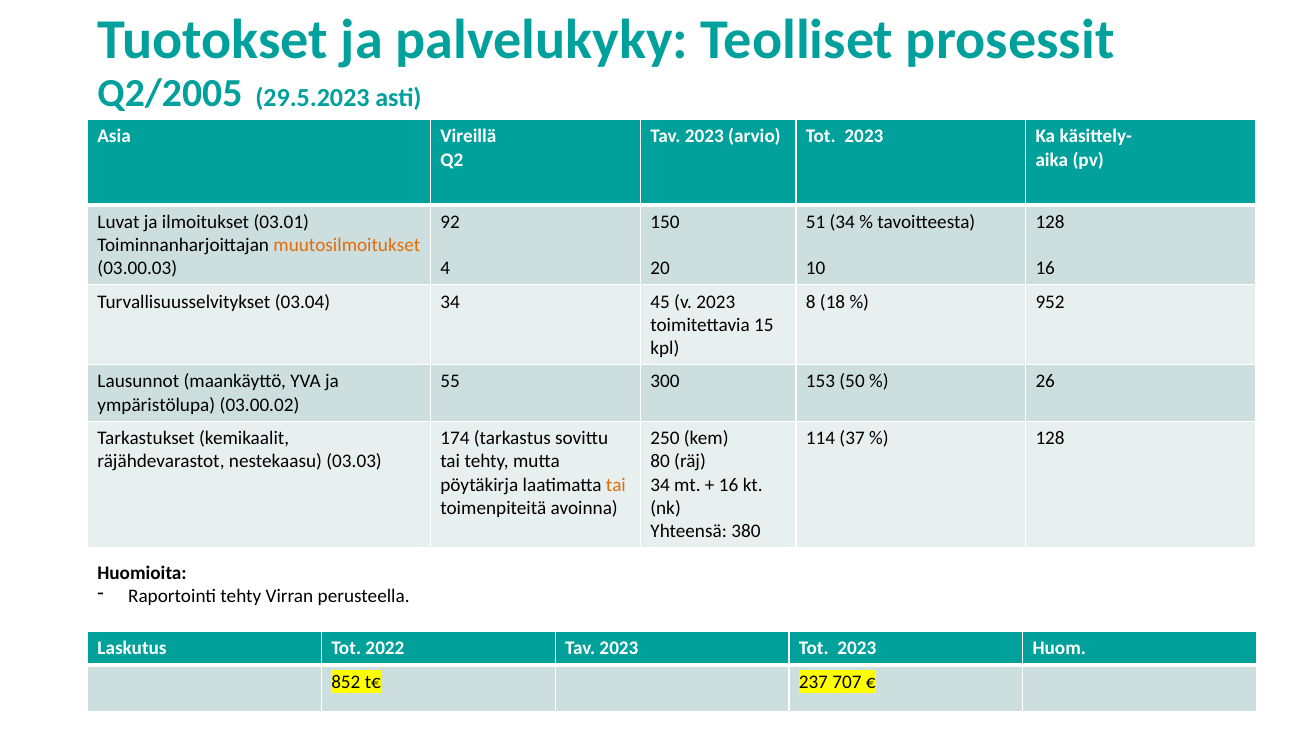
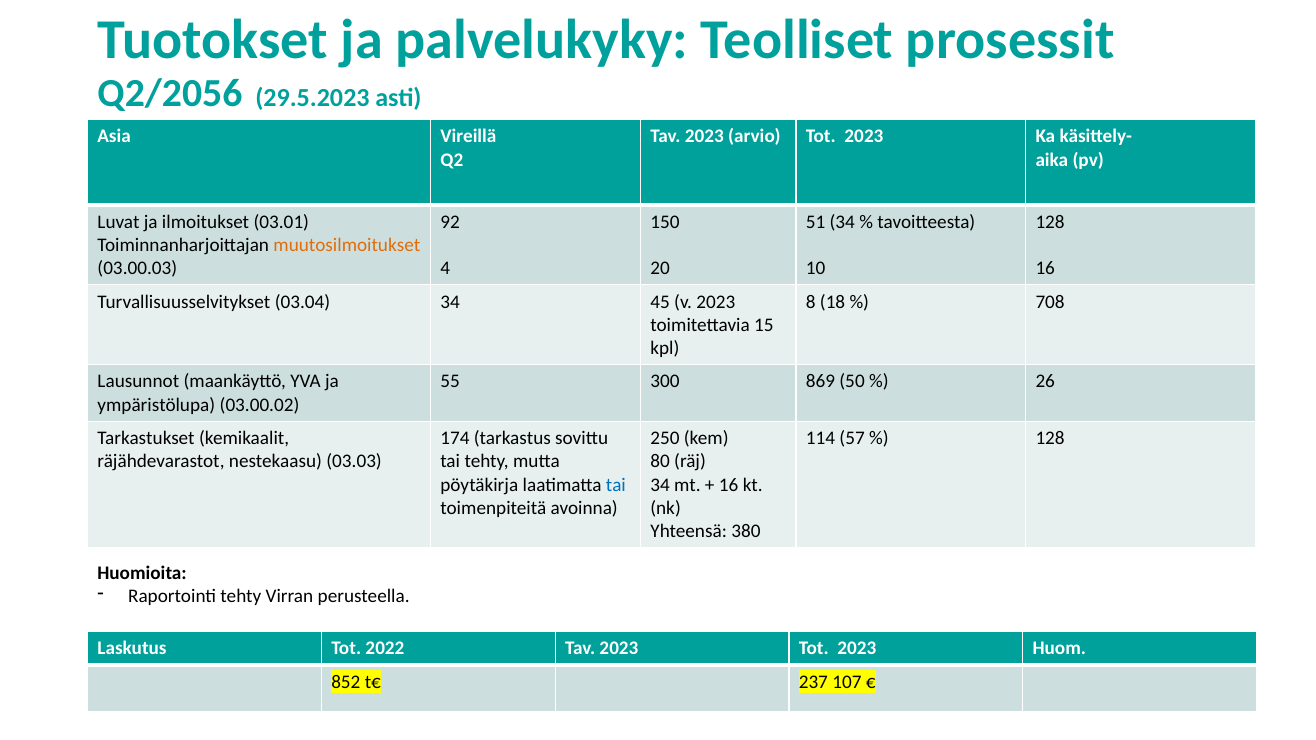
Q2/2005: Q2/2005 -> Q2/2056 (170, 94)
952: 952 -> 708 (1050, 302)
153: 153 -> 869 (820, 382)
37: 37 -> 57 (852, 438)
tai colour: orange -> blue (616, 485)
707: 707 -> 107 (847, 682)
